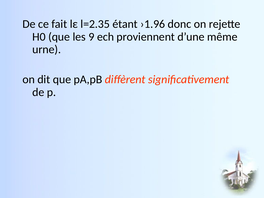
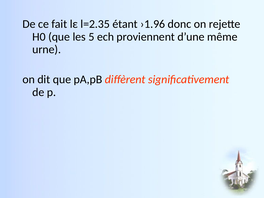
9: 9 -> 5 (91, 37)
